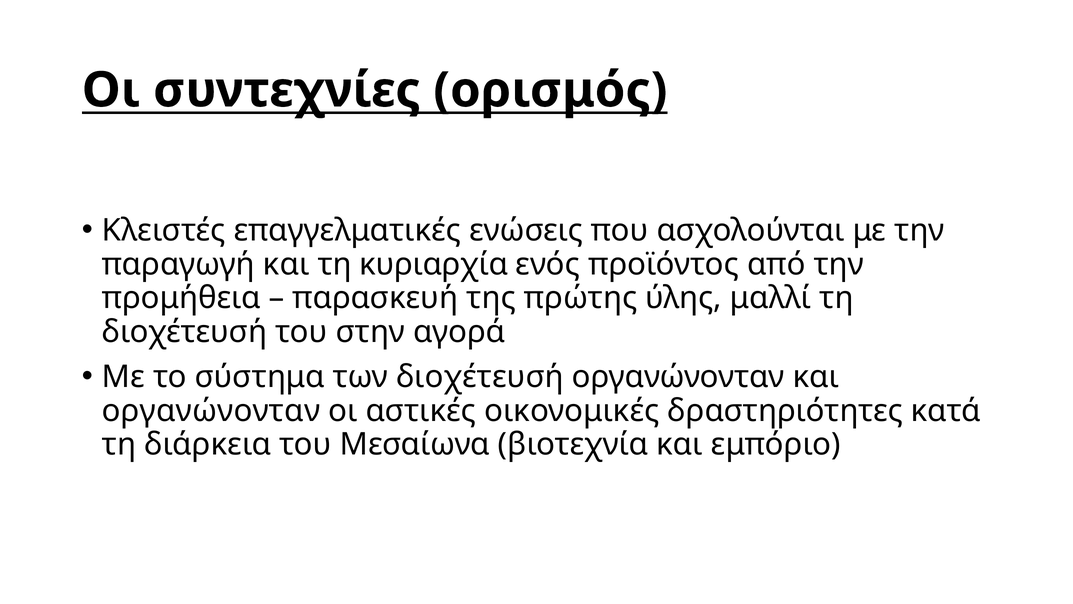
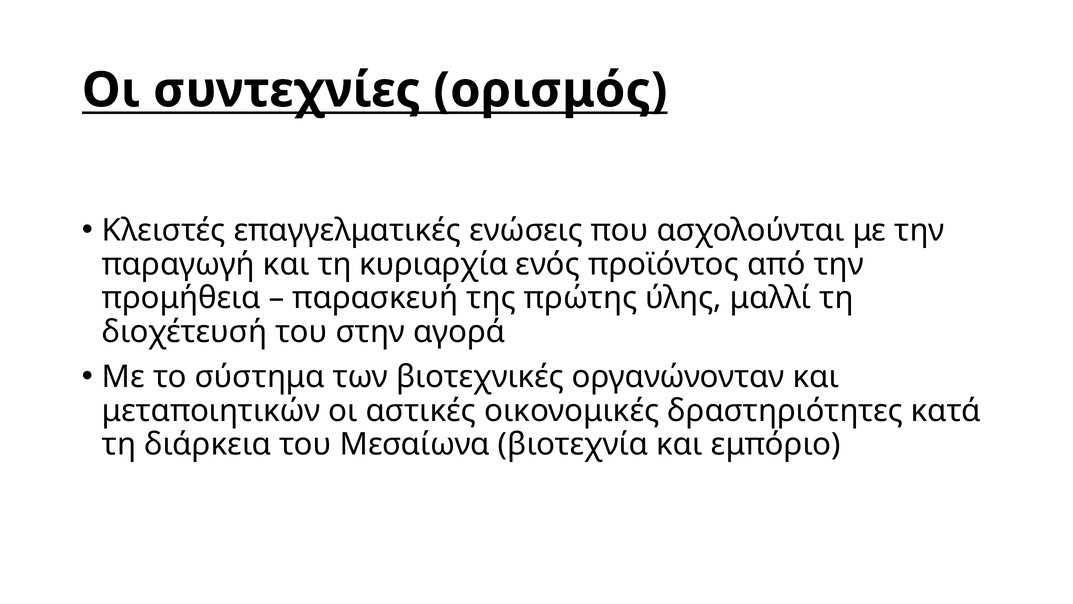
των διοχέτευσή: διοχέτευσή -> βιοτεχνικές (480, 377)
οργανώνονταν: οργανώνονταν -> μεταποιητικών (211, 410)
